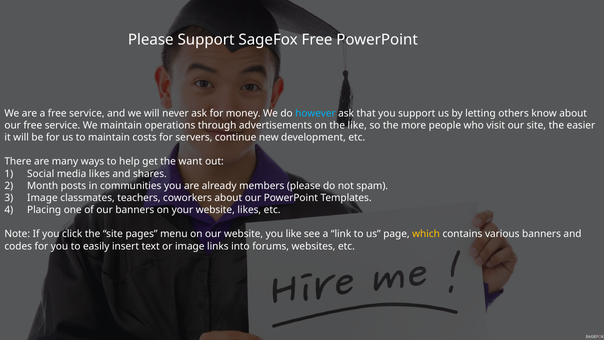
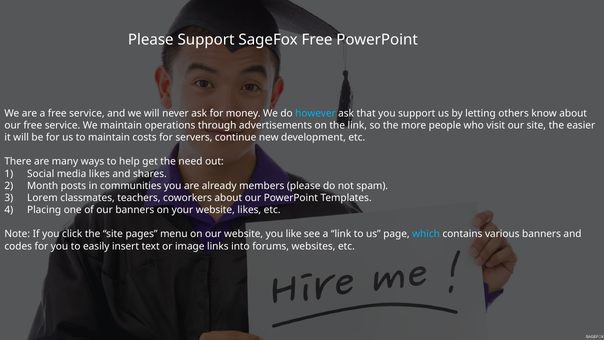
the like: like -> link (357, 125)
want: want -> need (190, 162)
Image: Image -> Lorem (42, 198)
which colour: yellow -> light blue (426, 234)
